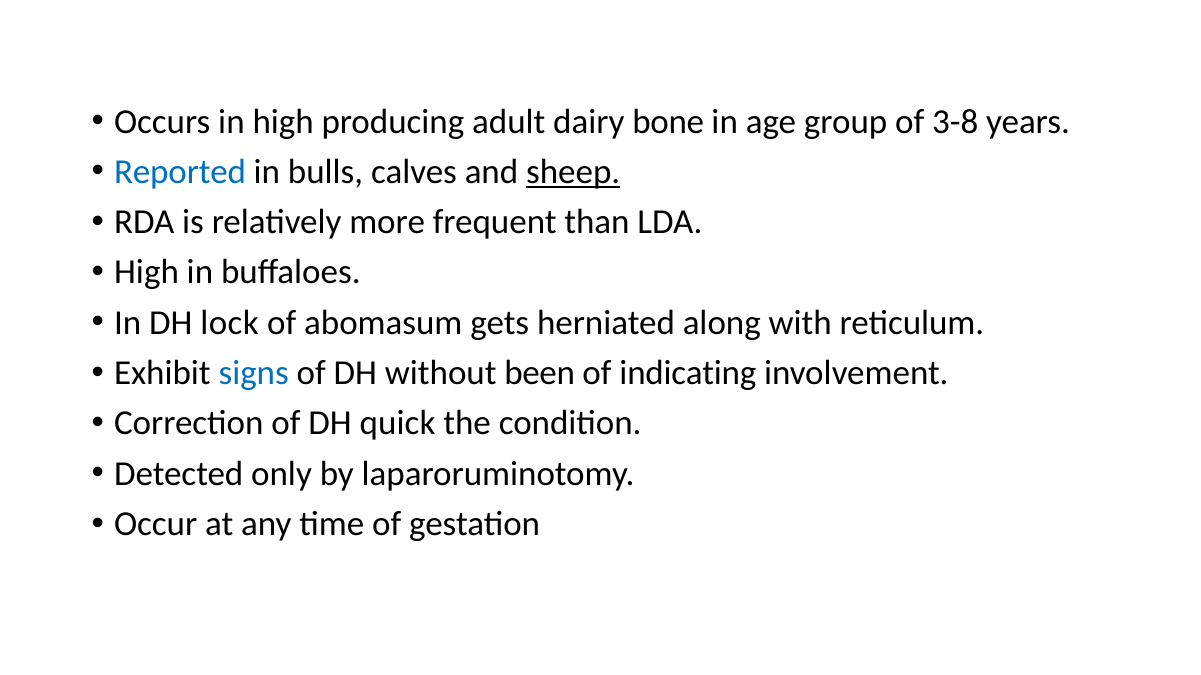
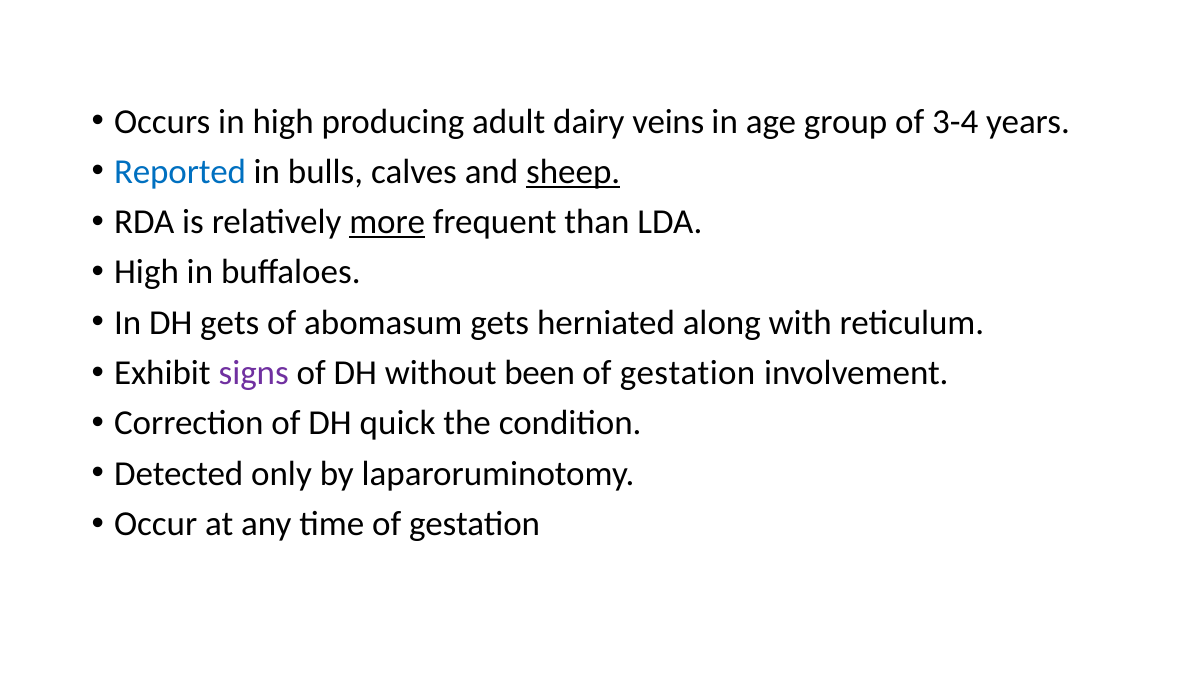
bone: bone -> veins (668, 122)
3-8: 3-8 -> 3-4 (955, 122)
more underline: none -> present (387, 222)
DH lock: lock -> gets (230, 323)
signs colour: blue -> purple (254, 373)
indicating: indicating -> gestation (688, 373)
